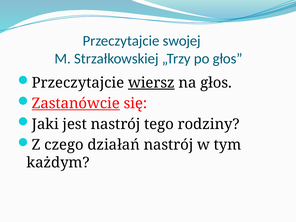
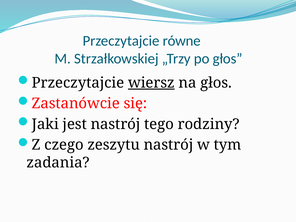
swojej: swojej -> równe (182, 41)
Zastanówcie underline: present -> none (76, 103)
działań: działań -> zeszytu (114, 145)
każdym: każdym -> zadania (58, 163)
